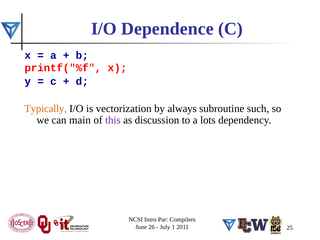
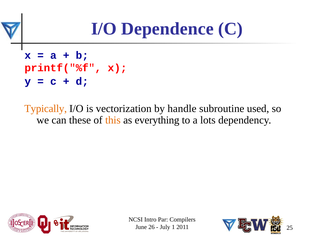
always: always -> handle (182, 109)
such: such -> used (258, 109)
main: main -> these (80, 120)
this colour: purple -> orange (113, 120)
discussion: discussion -> everything (157, 120)
